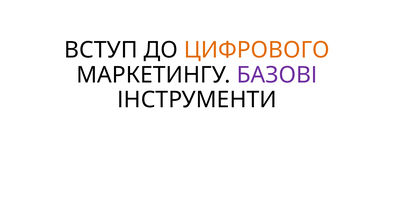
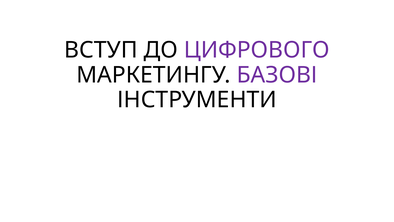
ЦИФРОВОГО colour: orange -> purple (257, 50)
